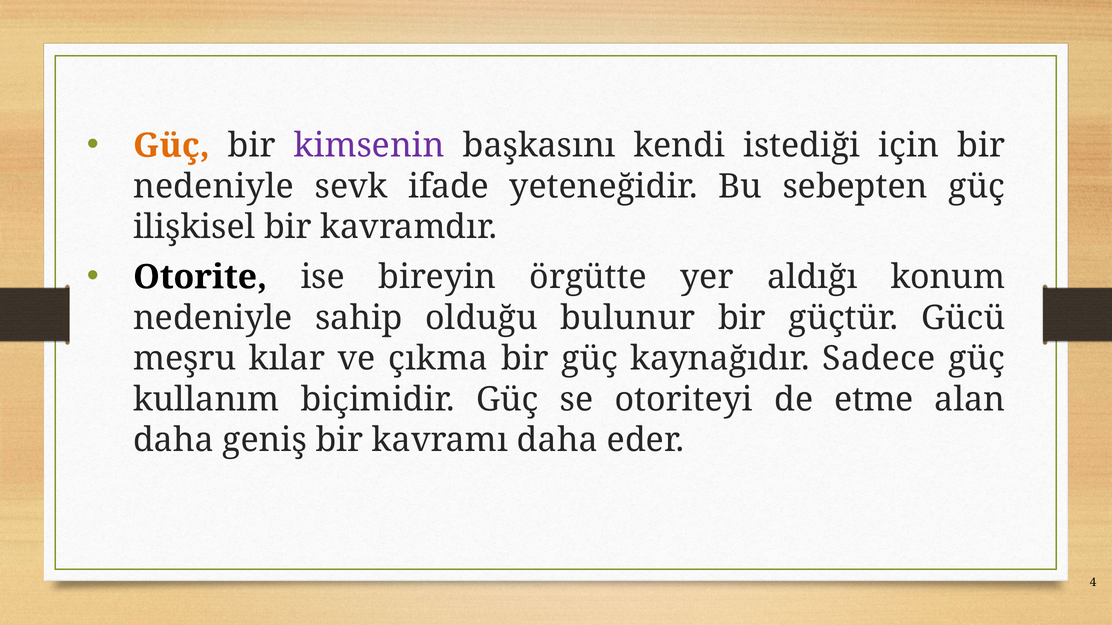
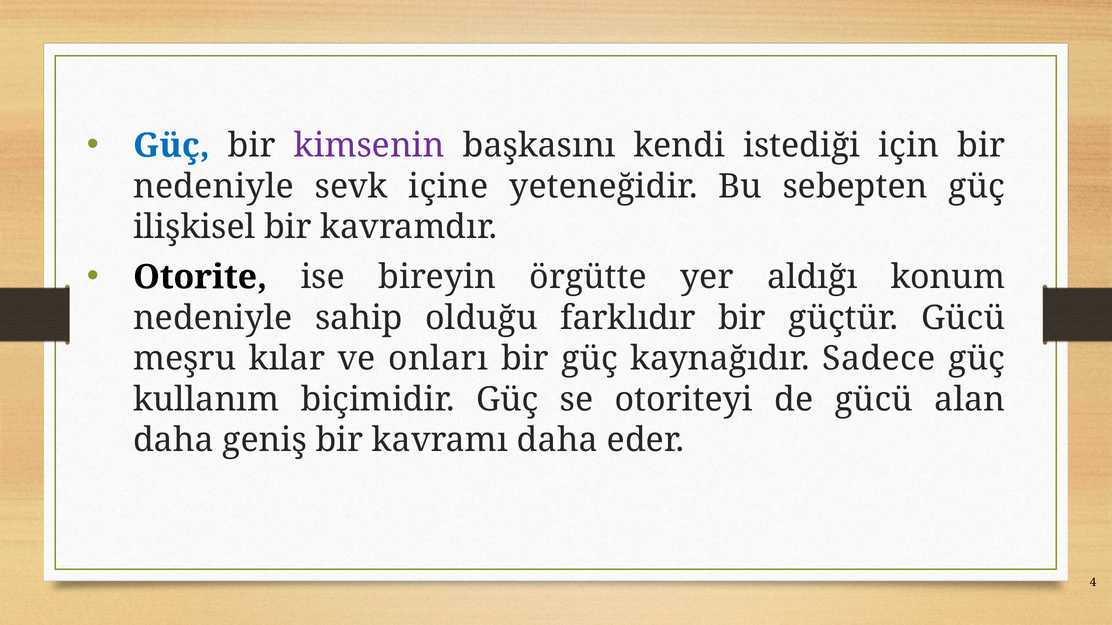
Güç colour: orange -> blue (171, 146)
ifade: ifade -> içine (448, 187)
bulunur: bulunur -> farklıdır (628, 318)
çıkma: çıkma -> onları (438, 359)
de etme: etme -> gücü (874, 400)
